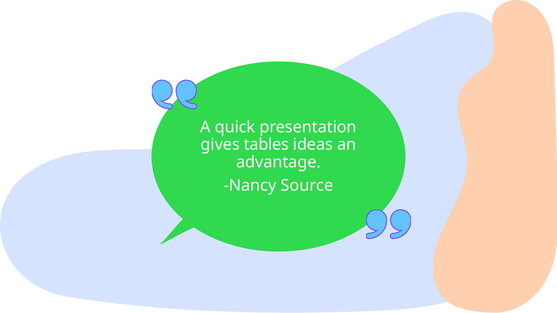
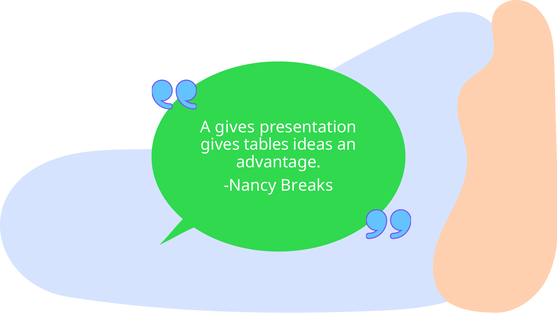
A quick: quick -> gives (235, 127)
Source: Source -> Breaks (307, 186)
